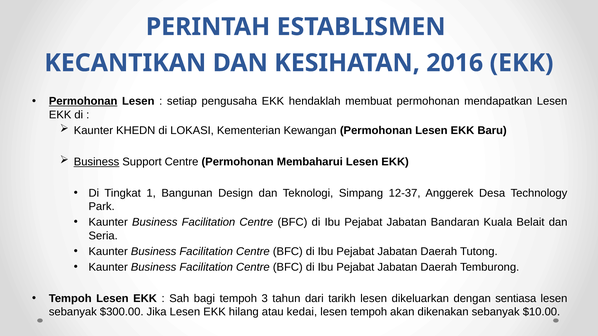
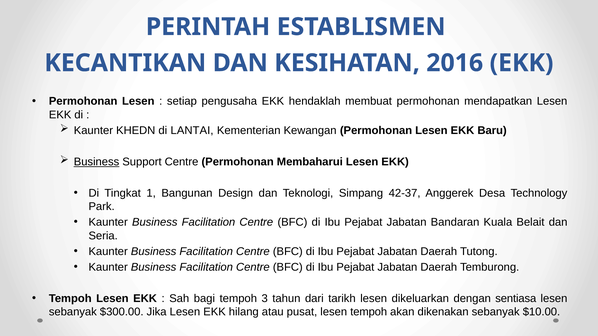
Permohonan underline: present -> none (83, 101)
LOKASI: LOKASI -> LANTAI (192, 131)
12-37: 12-37 -> 42-37 (405, 193)
kedai: kedai -> pusat (302, 312)
